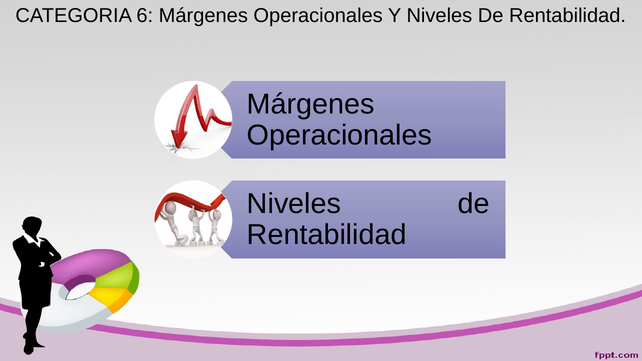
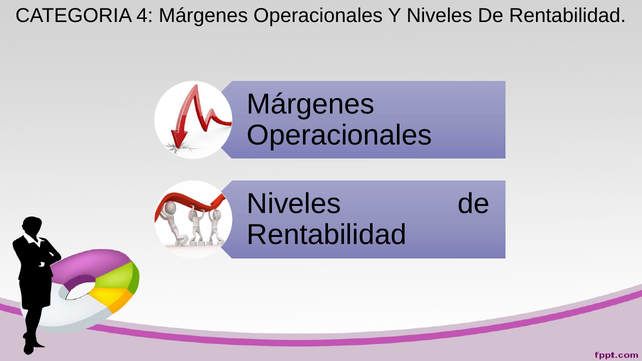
6: 6 -> 4 (145, 16)
